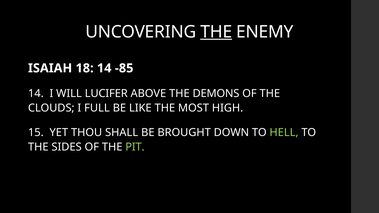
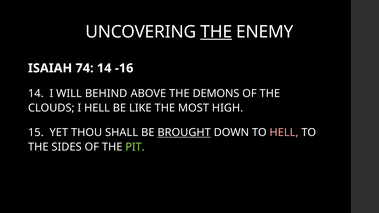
18: 18 -> 74 (85, 68)
-85: -85 -> -16 (124, 68)
LUCIFER: LUCIFER -> BEHIND (106, 94)
I FULL: FULL -> HELL (97, 108)
BROUGHT underline: none -> present (184, 133)
HELL colour: light green -> pink (284, 133)
